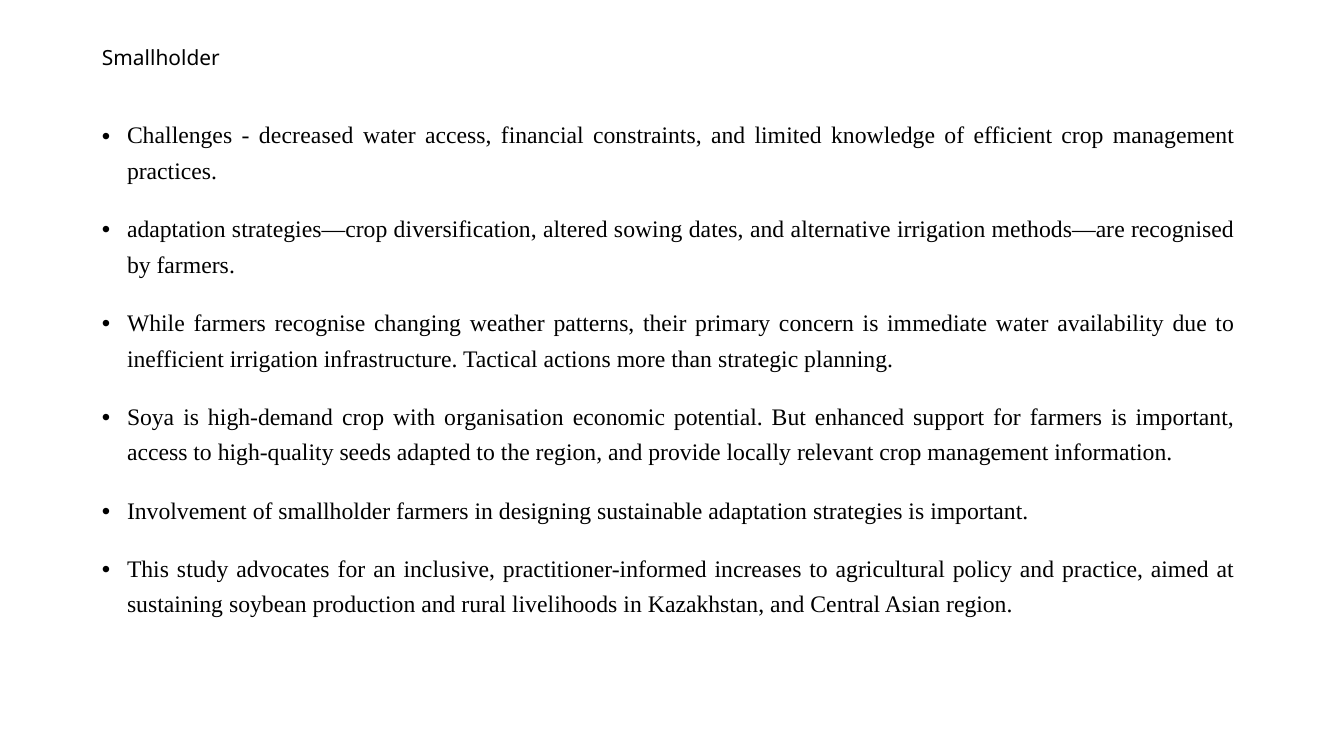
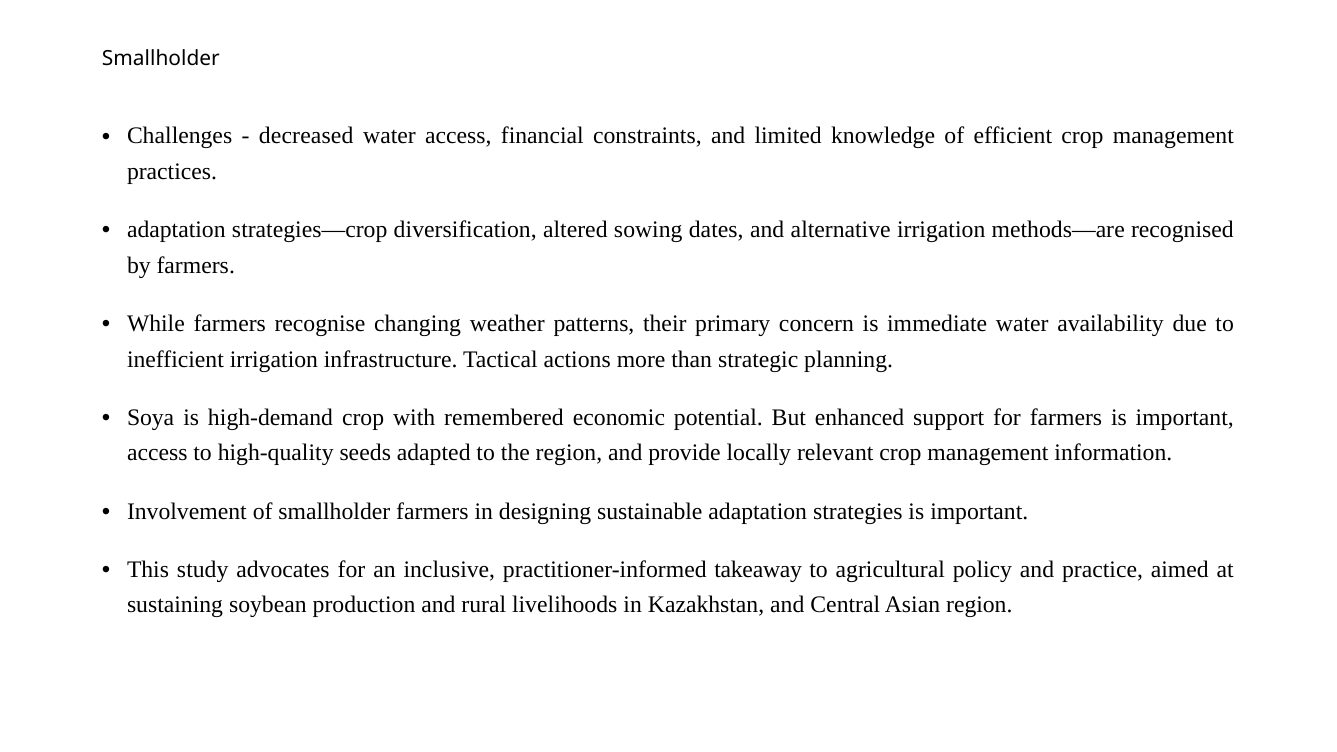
organisation: organisation -> remembered (504, 418)
increases: increases -> takeaway (758, 569)
